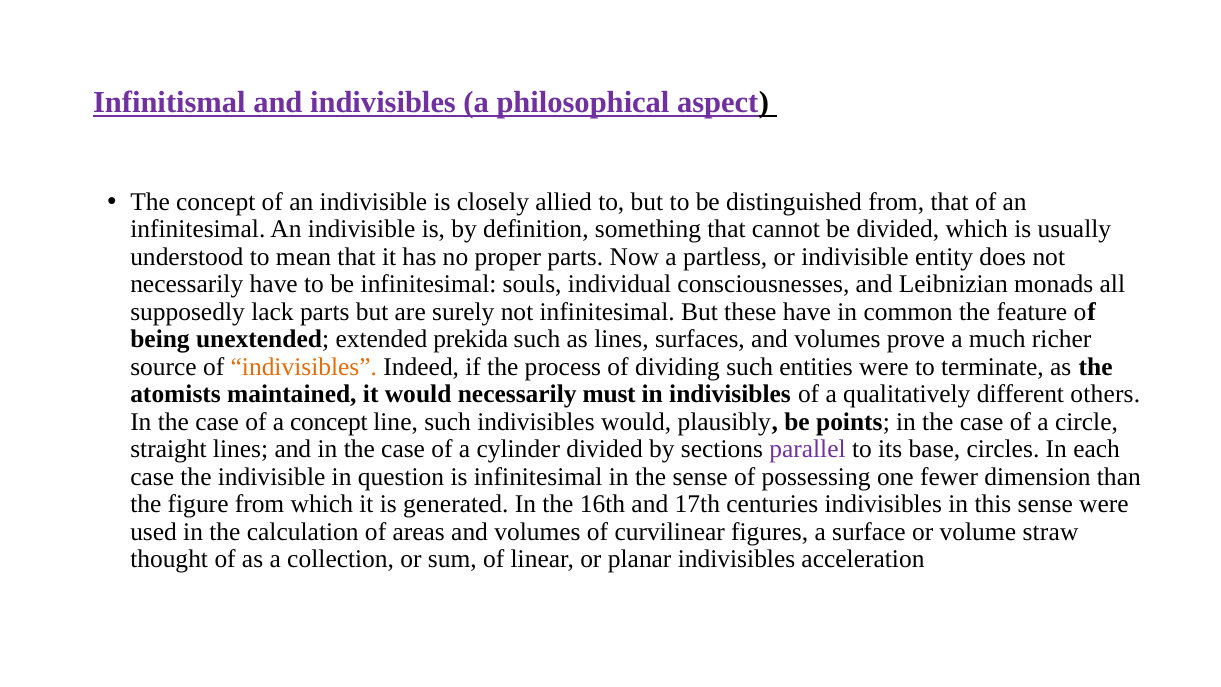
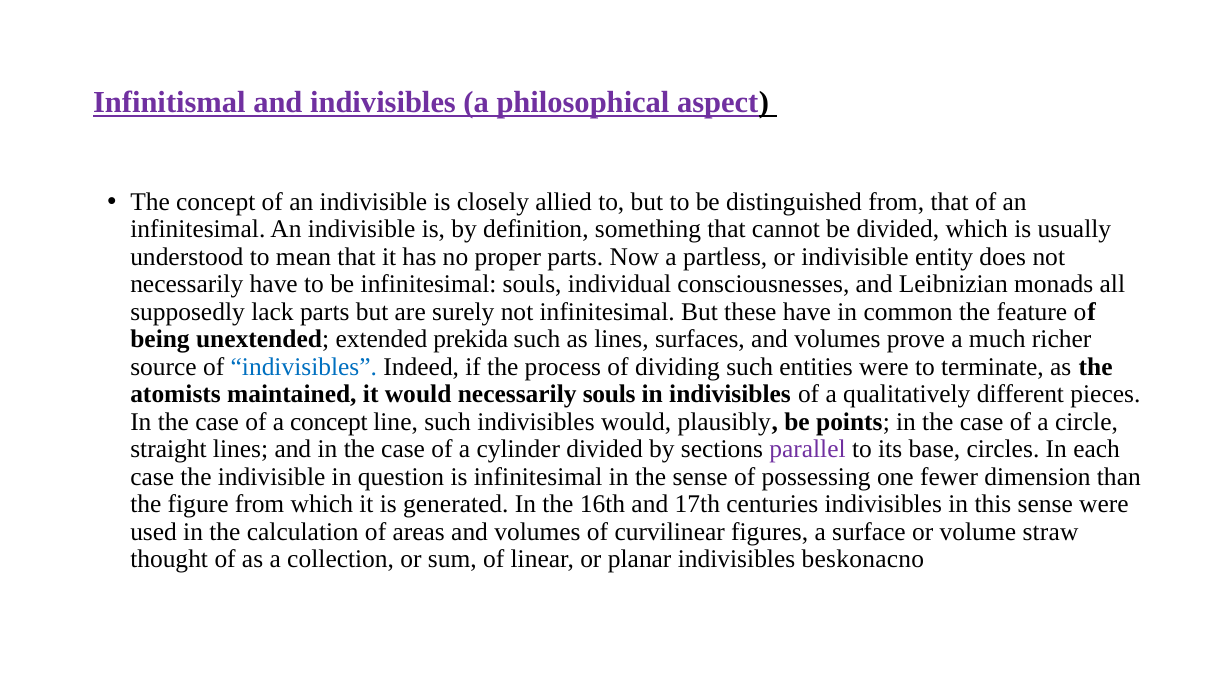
indivisibles colour: orange -> blue (304, 367)
necessarily must: must -> souls (609, 394)
others: others -> pieces (1105, 394)
acceleration: acceleration -> beskonacno (863, 559)
